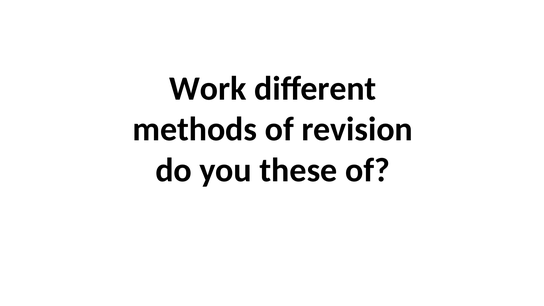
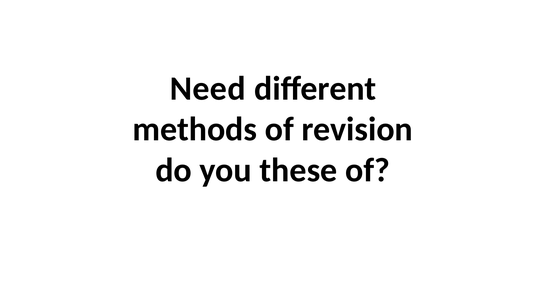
Work: Work -> Need (208, 89)
